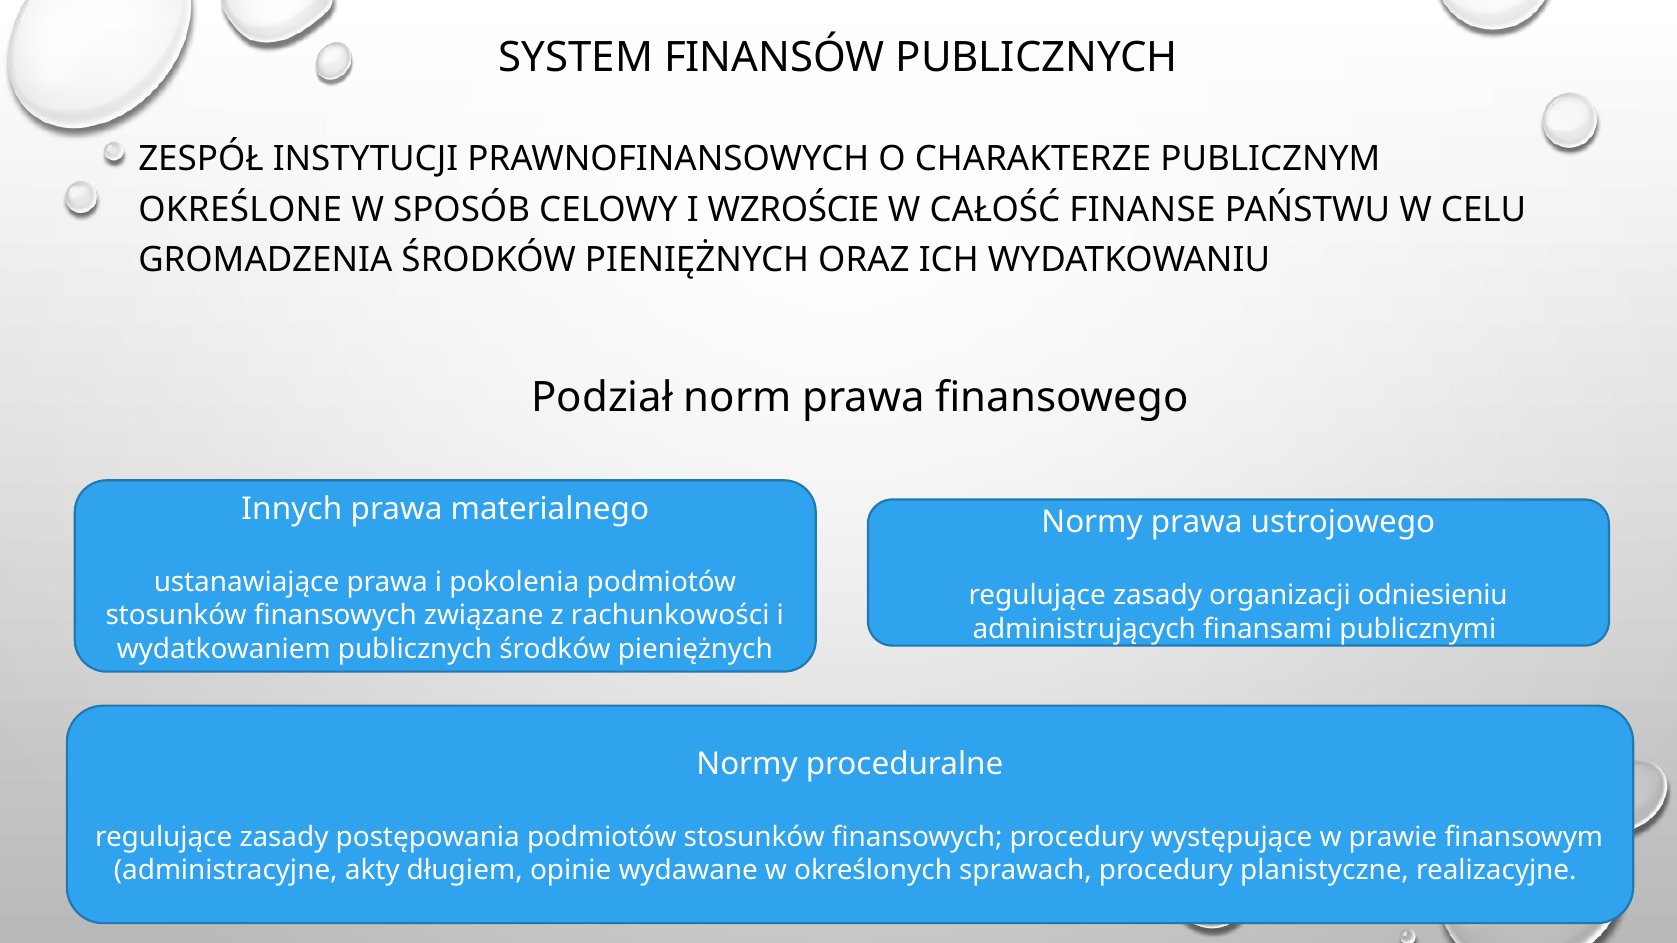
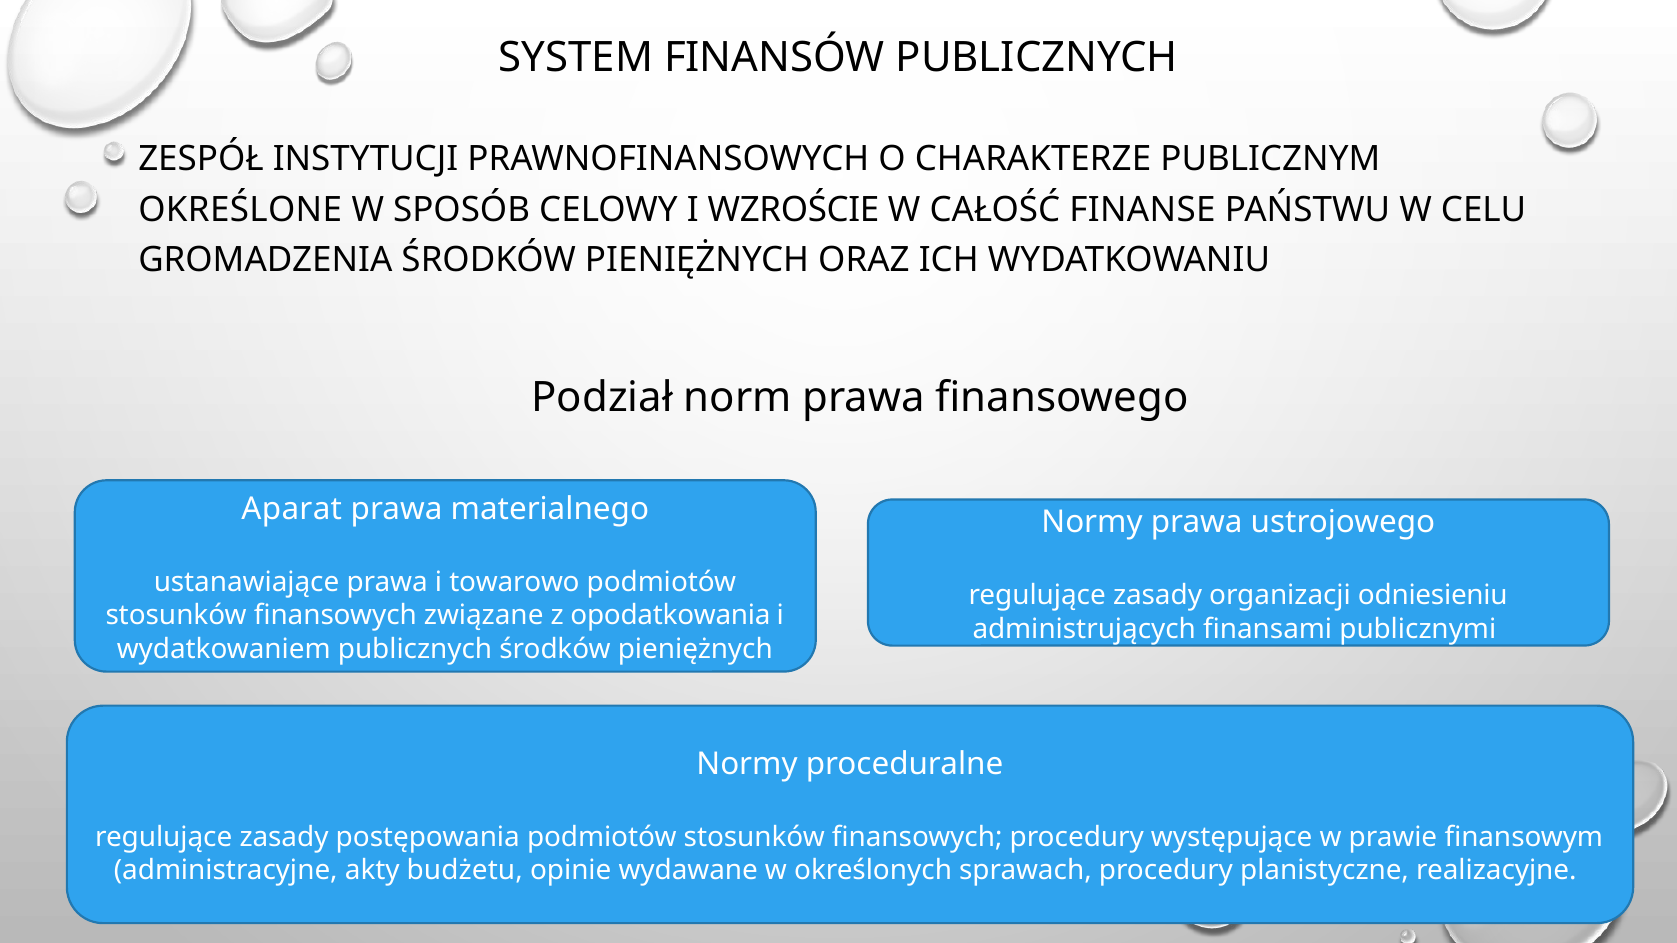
Innych: Innych -> Aparat (292, 509)
pokolenia: pokolenia -> towarowo (514, 582)
rachunkowości: rachunkowości -> opodatkowania (670, 616)
długiem: długiem -> budżetu (465, 871)
